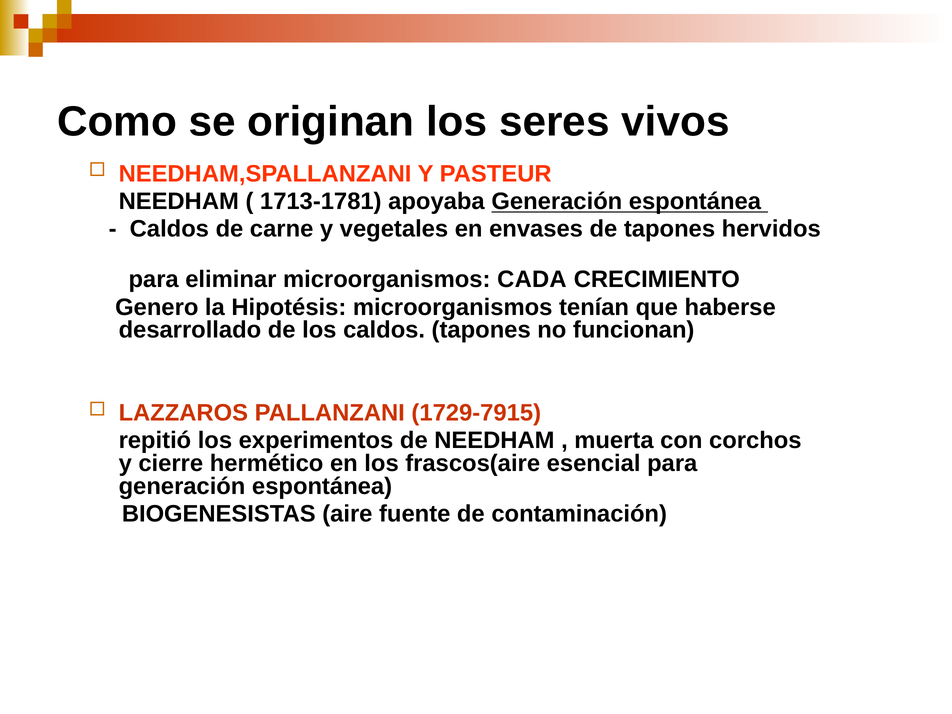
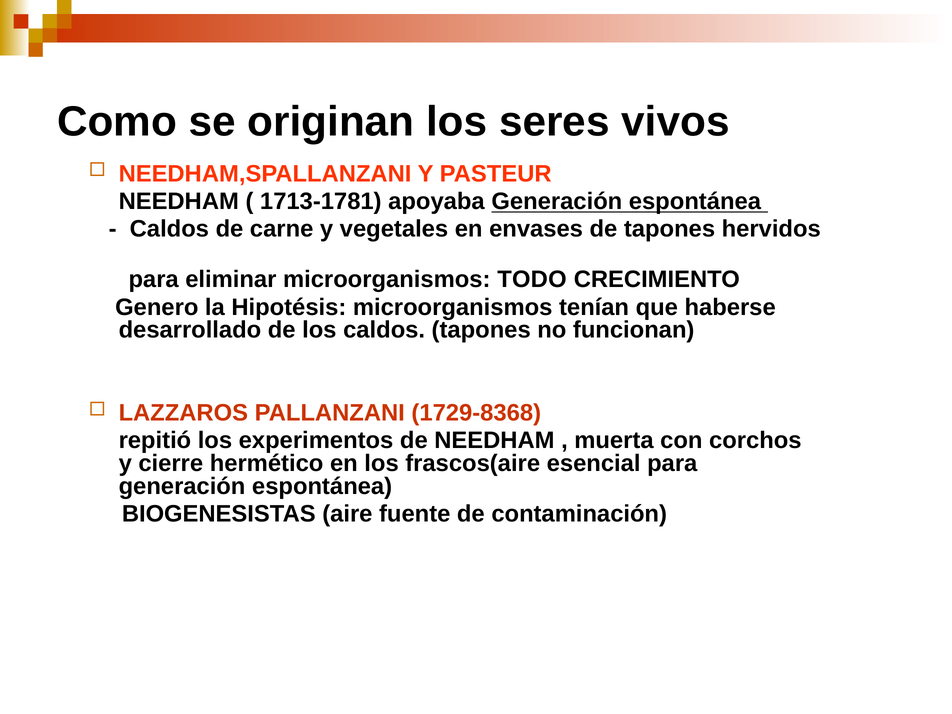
CADA: CADA -> TODO (532, 280)
1729-7915: 1729-7915 -> 1729-8368 (476, 413)
